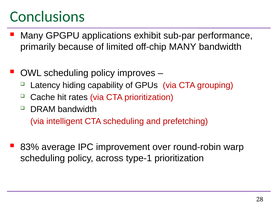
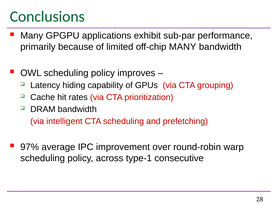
83%: 83% -> 97% (30, 147)
type-1 prioritization: prioritization -> consecutive (179, 158)
